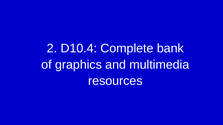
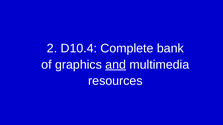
and underline: none -> present (116, 65)
